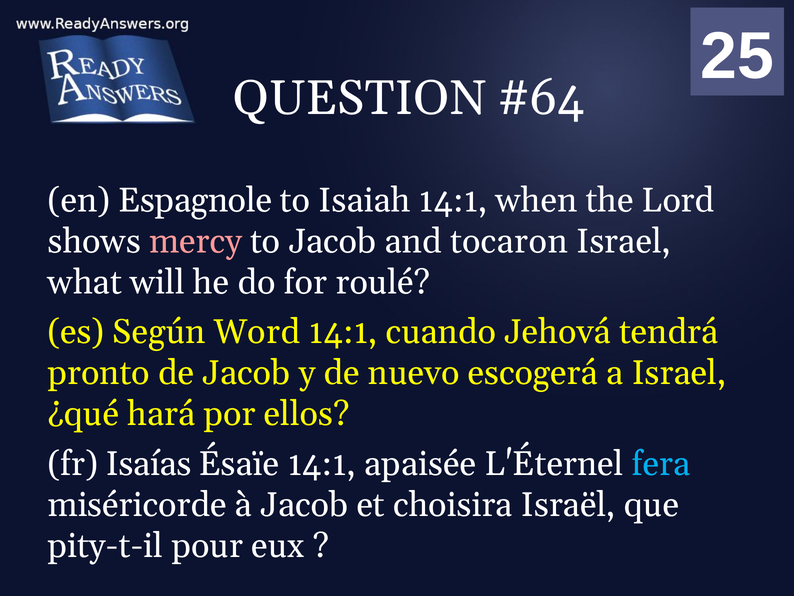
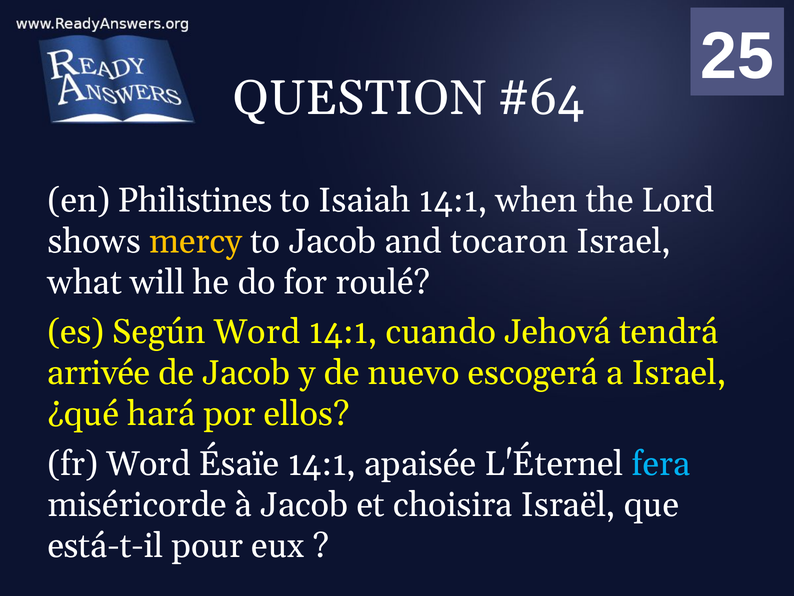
Espagnole: Espagnole -> Philistines (195, 200)
mercy colour: pink -> yellow (195, 241)
pronto: pronto -> arrivée (99, 373)
fr Isaías: Isaías -> Word (149, 463)
pity-t-il: pity-t-il -> está-t-il (105, 546)
